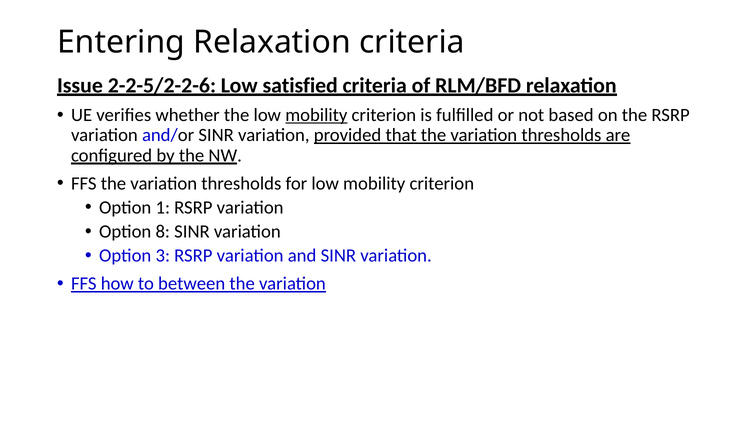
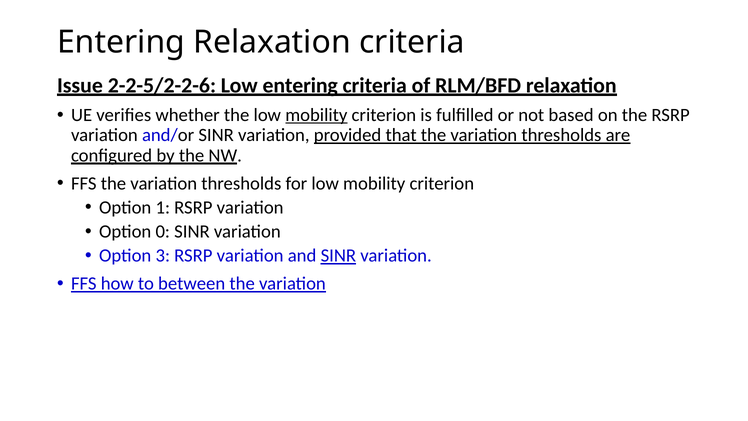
Low satisfied: satisfied -> entering (300, 85)
8: 8 -> 0 (163, 232)
SINR underline: none -> present (338, 256)
